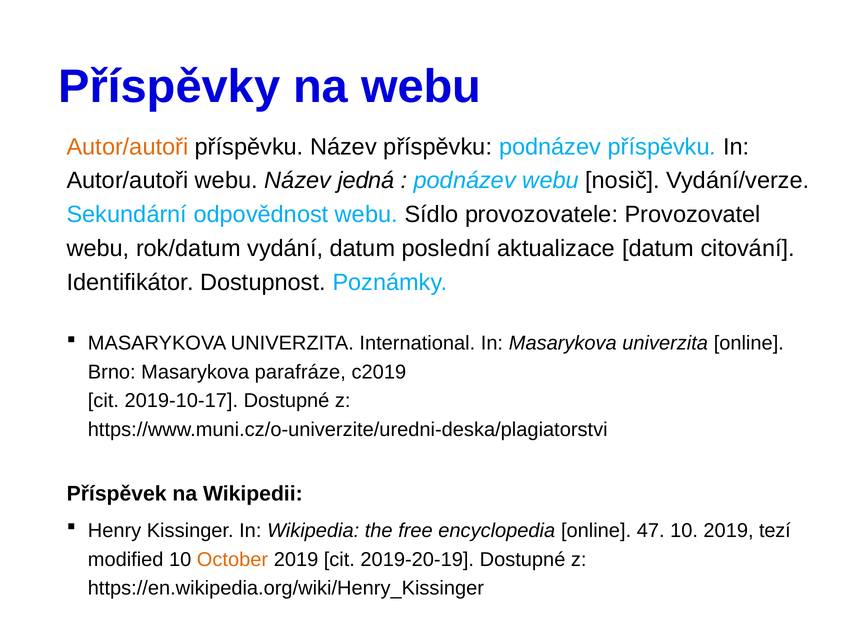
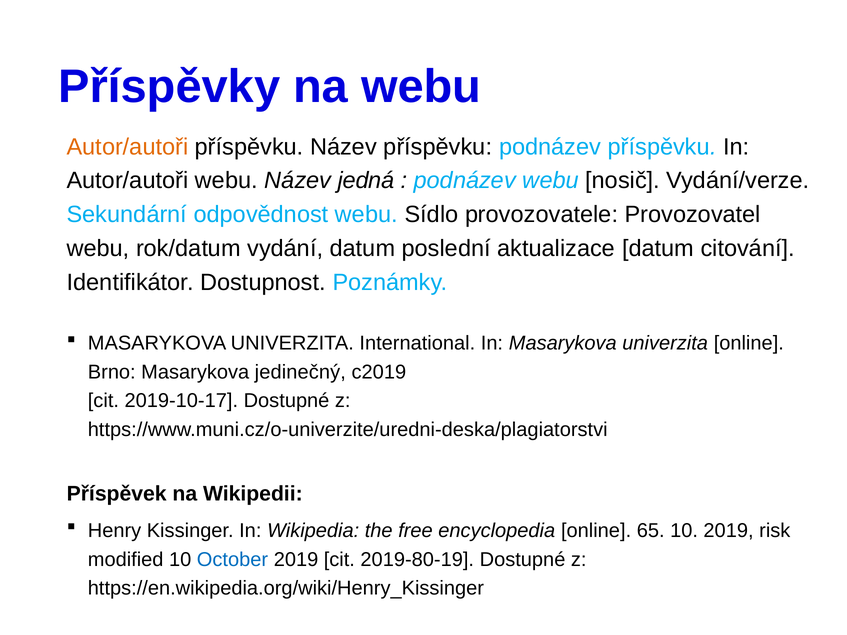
parafráze: parafráze -> jedinečný (300, 372)
47: 47 -> 65 (651, 531)
tezí: tezí -> risk (775, 531)
October colour: orange -> blue (232, 560)
2019-20-19: 2019-20-19 -> 2019-80-19 (417, 560)
